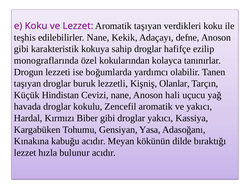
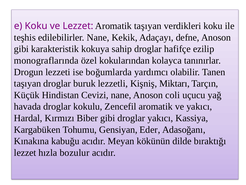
Olanlar: Olanlar -> Miktarı (174, 83)
hali: hali -> coli (173, 95)
Yasa: Yasa -> Eder (150, 129)
bulunur: bulunur -> bozulur (75, 152)
